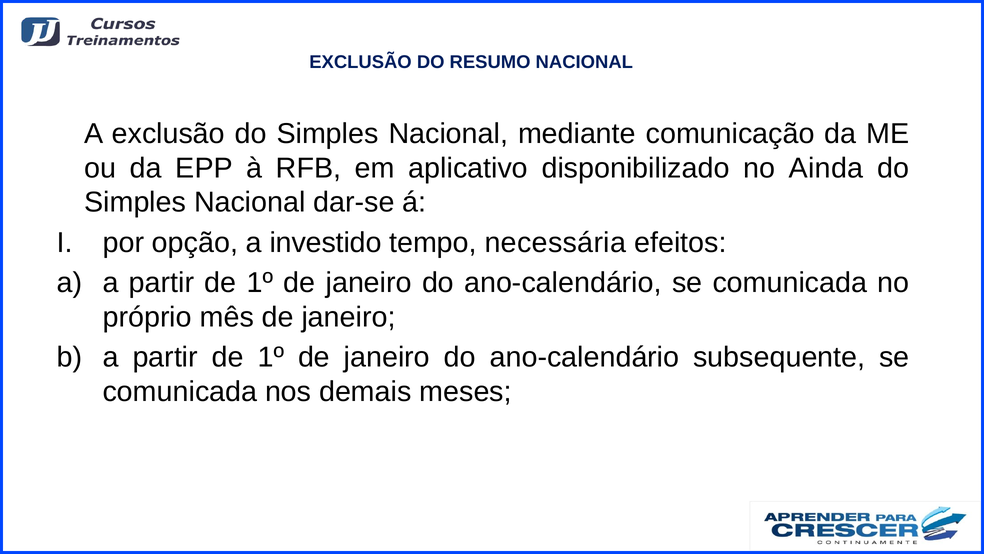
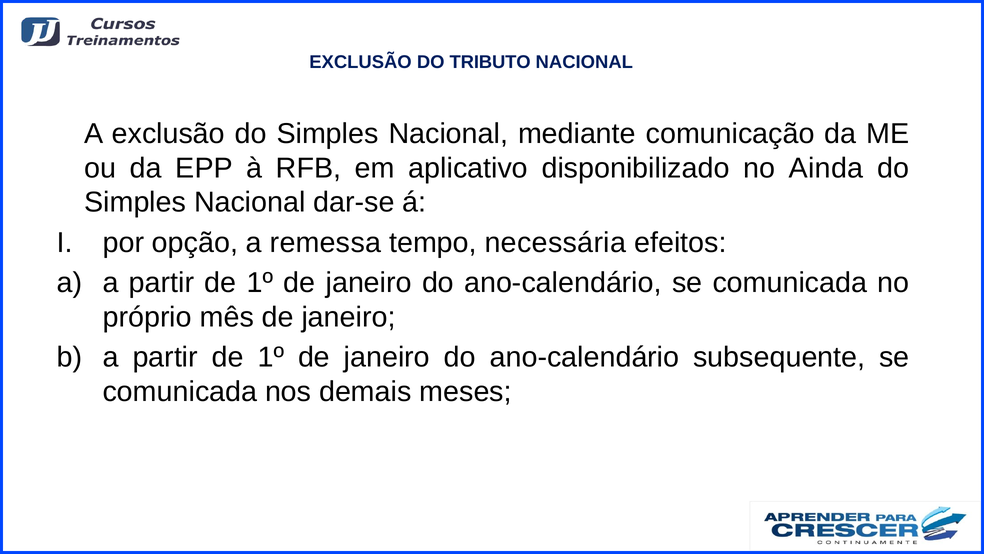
RESUMO: RESUMO -> TRIBUTO (490, 62)
investido: investido -> remessa (325, 242)
